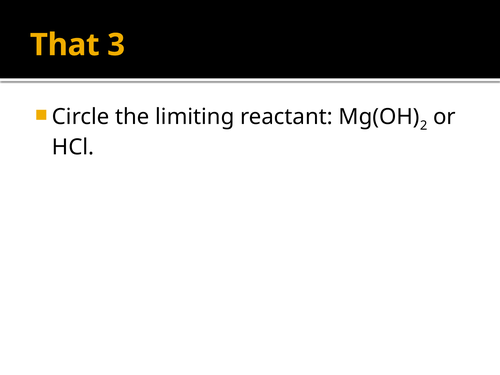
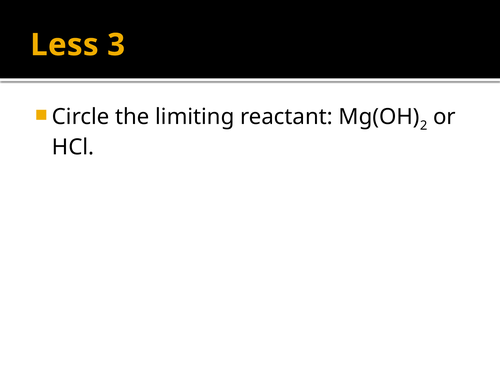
That: That -> Less (64, 45)
